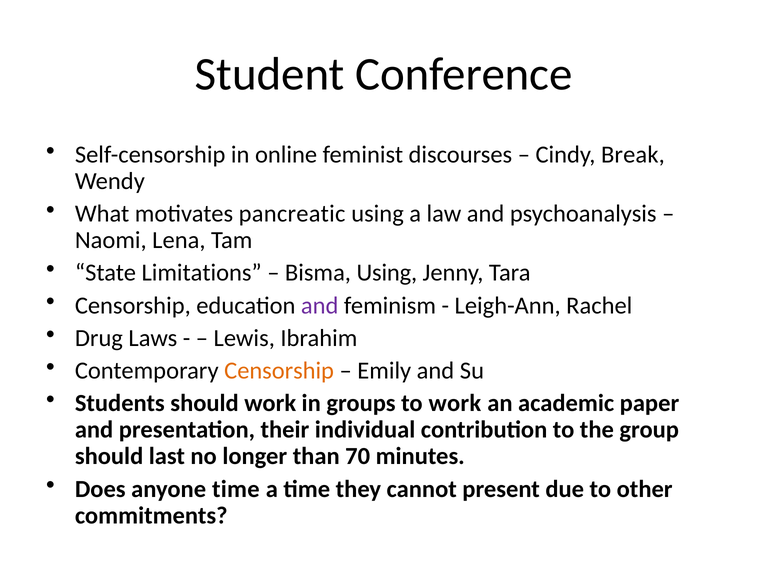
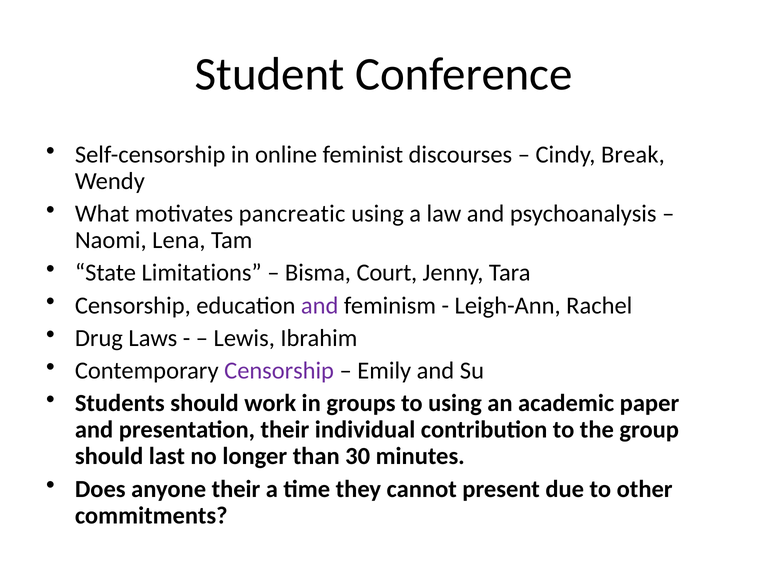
Bisma Using: Using -> Court (387, 273)
Censorship colour: orange -> purple (279, 371)
to work: work -> using (455, 403)
70: 70 -> 30 (358, 456)
anyone time: time -> their (236, 489)
